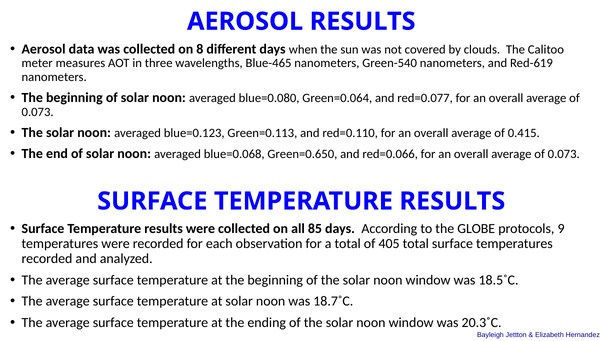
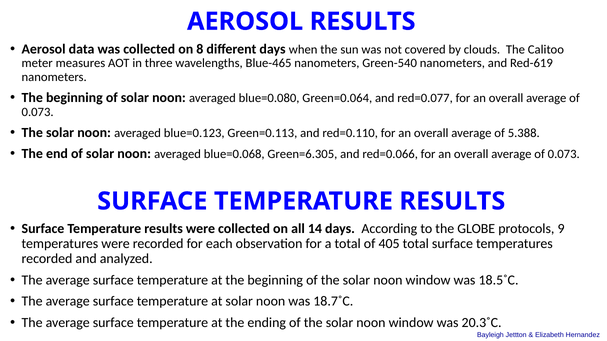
0.415: 0.415 -> 5.388 (524, 133)
Green=0.650: Green=0.650 -> Green=6.305 (302, 154)
85: 85 -> 14 (315, 229)
